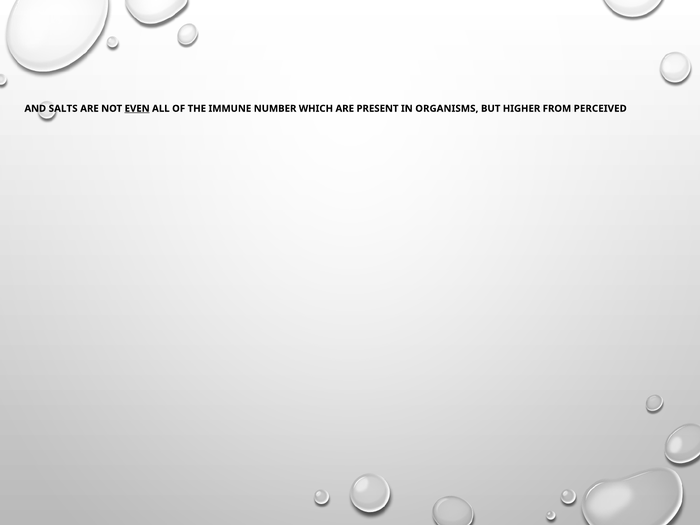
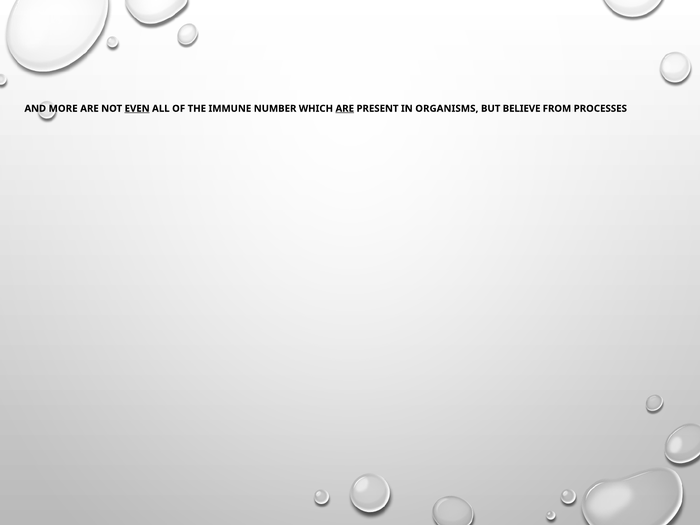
SALTS: SALTS -> MORE (63, 109)
ARE underline: none -> present (345, 109)
HIGHER: HIGHER -> BELIEVE (522, 109)
PERCEIVED: PERCEIVED -> PROCESSES (600, 109)
